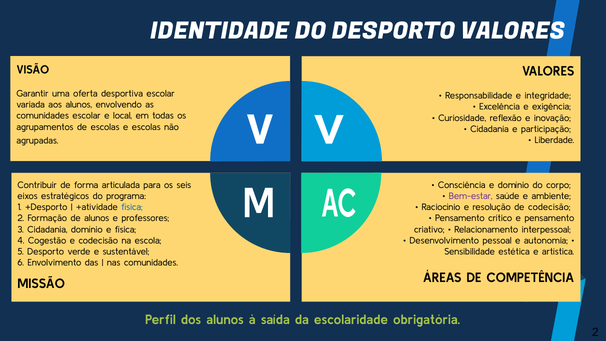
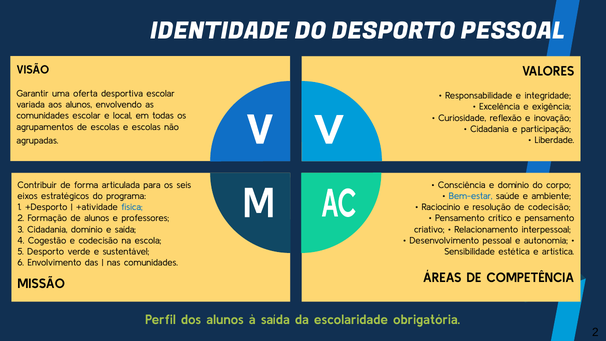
DESPORTO VALORES: VALORES -> PESSOAL (513, 31)
Bem-estar colour: purple -> blue (471, 196)
e física: física -> saída (125, 229)
